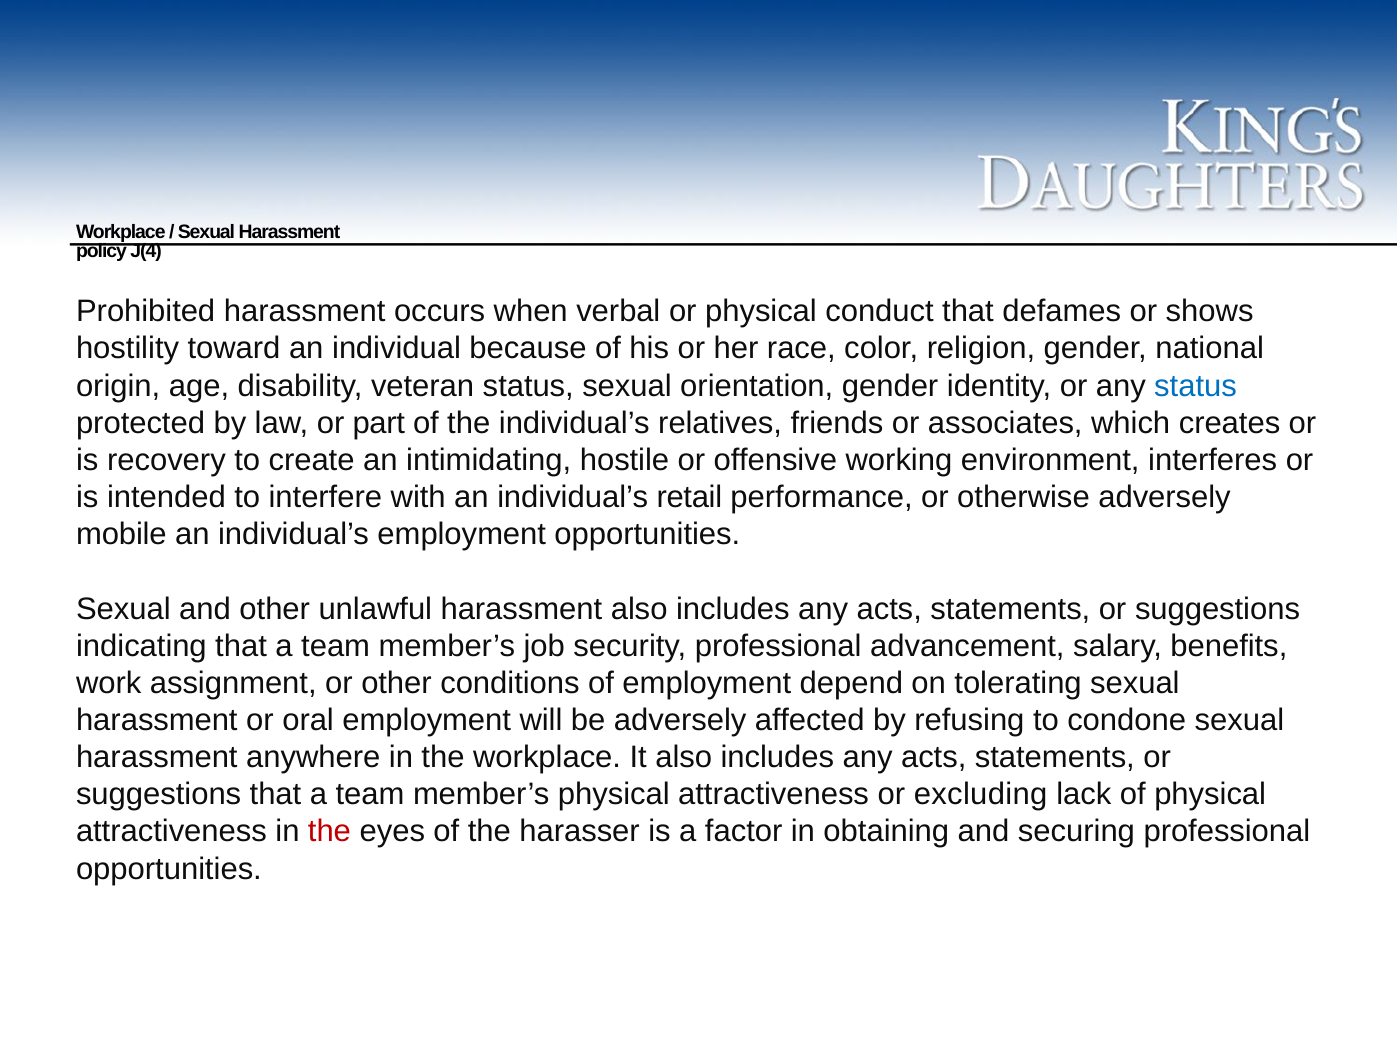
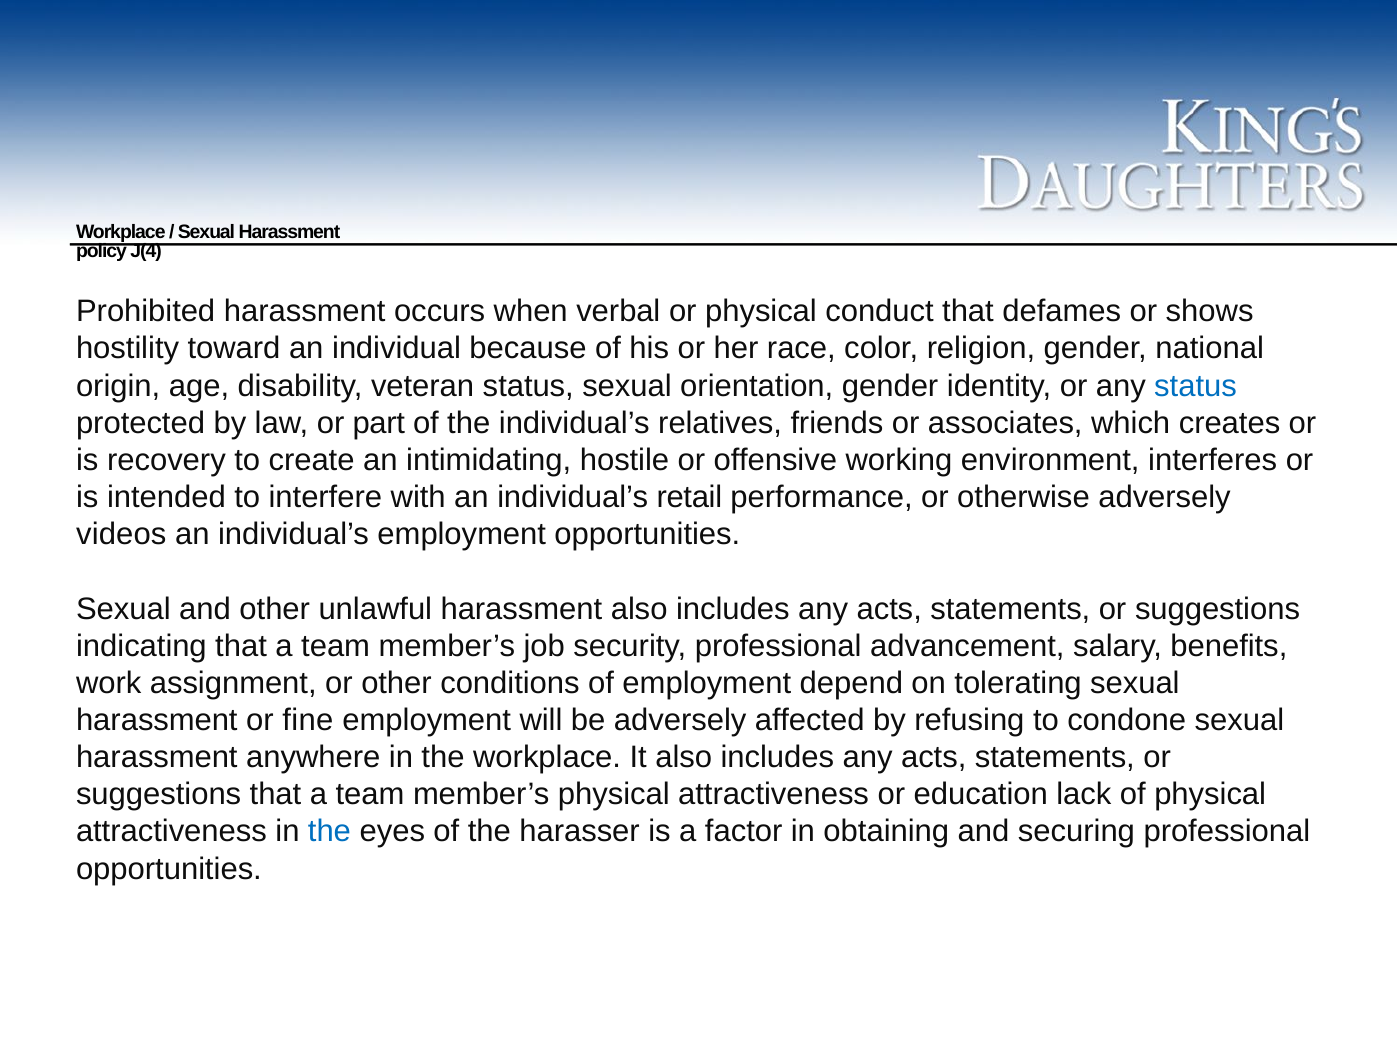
mobile: mobile -> videos (121, 535)
oral: oral -> fine (308, 721)
excluding: excluding -> education (981, 795)
the colour: red -> blue (329, 832)
